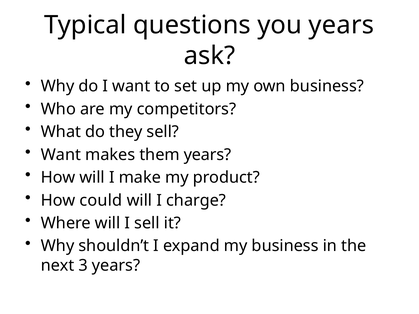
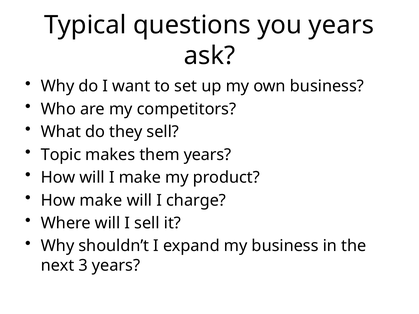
Want: Want -> Topic (61, 155)
How could: could -> make (101, 200)
